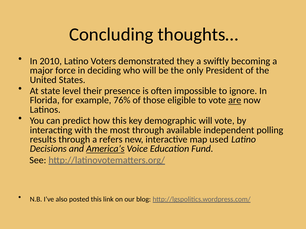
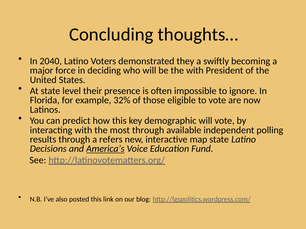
2010: 2010 -> 2040 (51, 61)
the only: only -> with (195, 71)
76%: 76% -> 32% (122, 100)
are underline: present -> none (235, 100)
map used: used -> state (219, 140)
